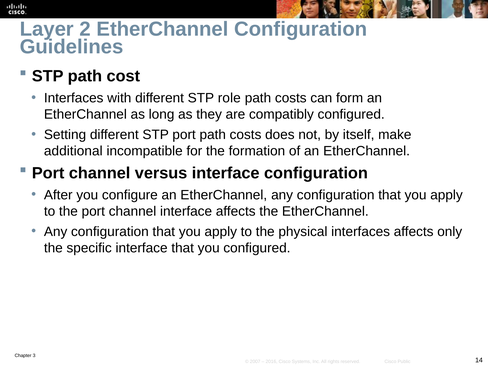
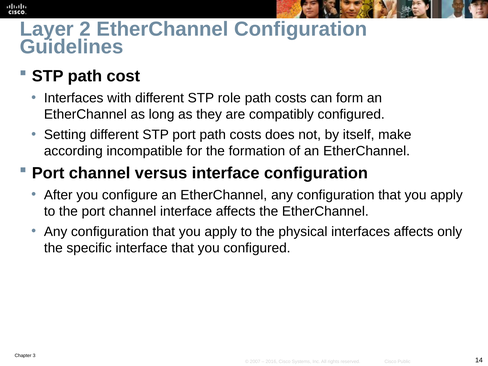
additional: additional -> according (73, 151)
